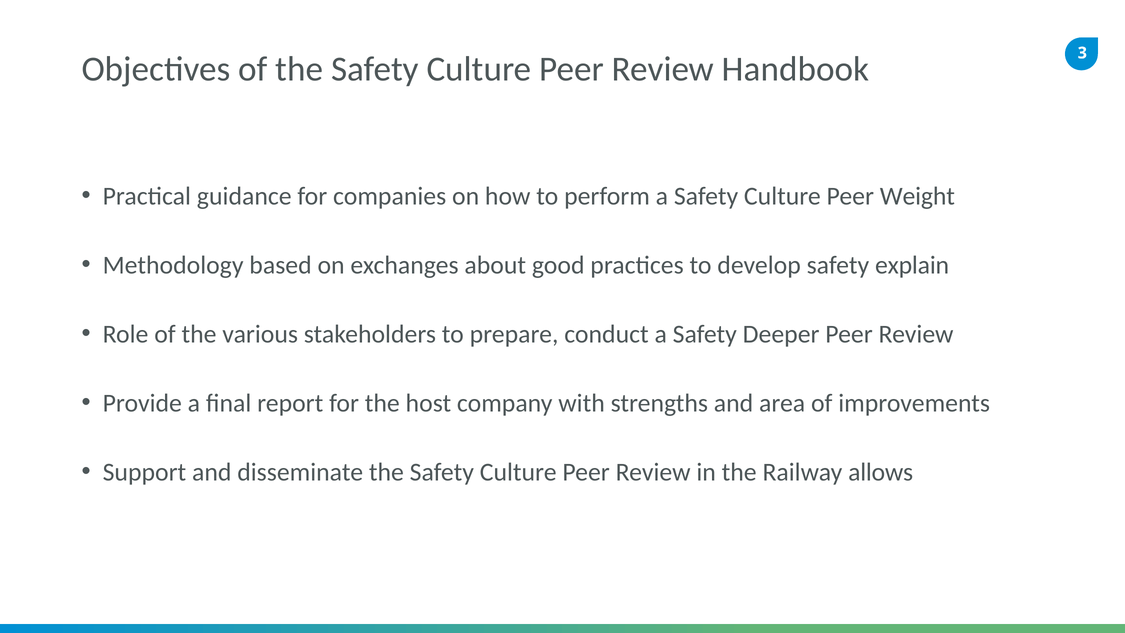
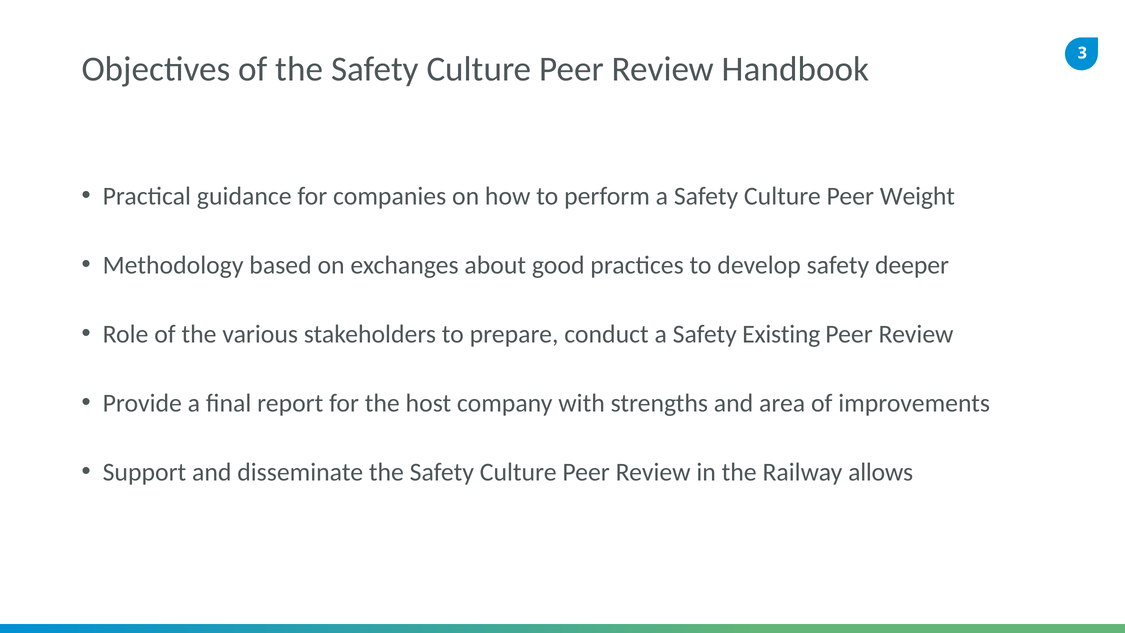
explain: explain -> deeper (912, 265)
Deeper: Deeper -> Existing (781, 334)
